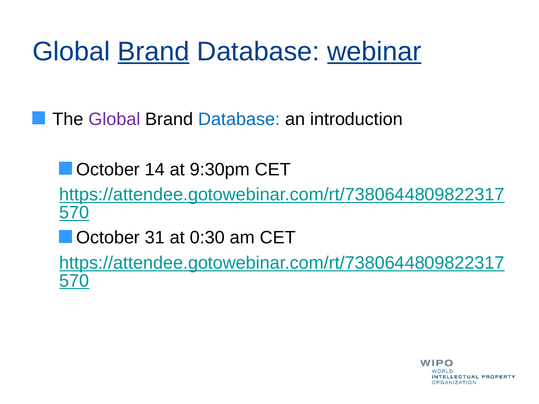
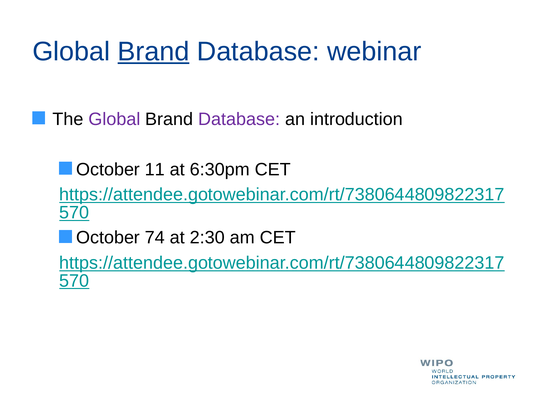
webinar underline: present -> none (374, 52)
Database colour: blue -> purple (239, 119)
14: 14 -> 11 (155, 170)
9:30pm: 9:30pm -> 6:30pm (220, 170)
31: 31 -> 74 (155, 238)
0:30: 0:30 -> 2:30 (207, 238)
